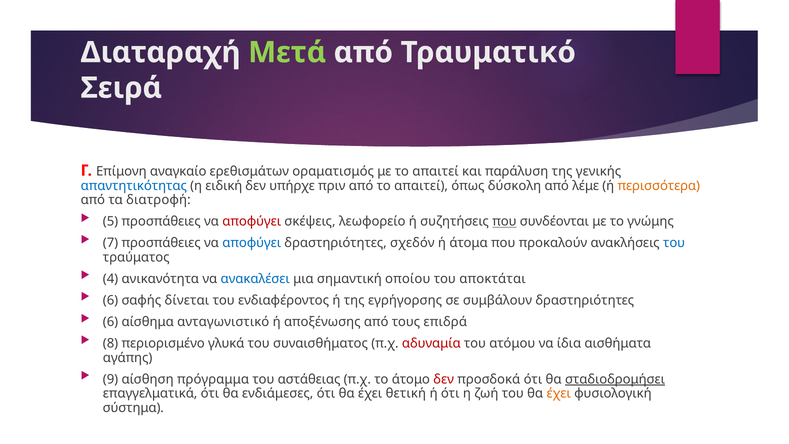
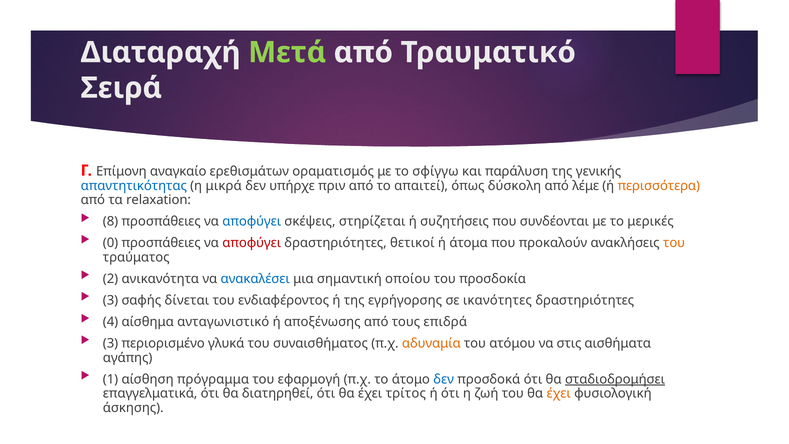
με το απαιτεί: απαιτεί -> σφίγγω (435, 171)
ειδική: ειδική -> μικρά (224, 186)
διατροφή: διατροφή -> relaxation (159, 200)
5: 5 -> 8 (111, 221)
αποφύγει colour: red -> blue (252, 221)
λεωφορείο: λεωφορείο -> στηρίζεται (372, 221)
που underline: present -> none (504, 221)
γνώμης: γνώμης -> μερικές (651, 221)
7: 7 -> 0 (111, 243)
αποφύγει colour: blue -> red (252, 243)
σχεδόν: σχεδόν -> θετικοί (412, 243)
του colour: blue -> orange (674, 243)
4: 4 -> 2 (111, 279)
αποκτάται: αποκτάται -> προσδοκία (493, 279)
6: 6 -> 3 (111, 300)
συμβάλουν: συμβάλουν -> ικανότητες (497, 300)
6: 6 -> 4 (111, 322)
8: 8 -> 3 (111, 344)
αδυναμία colour: red -> orange (431, 344)
ίδια: ίδια -> στις (569, 344)
9: 9 -> 1 (111, 379)
αστάθειας: αστάθειας -> εφαρμογή (309, 379)
δεν colour: red -> blue (444, 379)
ενδιάμεσες: ενδιάμεσες -> διατηρηθεί (278, 393)
θετική: θετική -> τρίτος (406, 393)
σύστημα: σύστημα -> άσκησης (133, 408)
